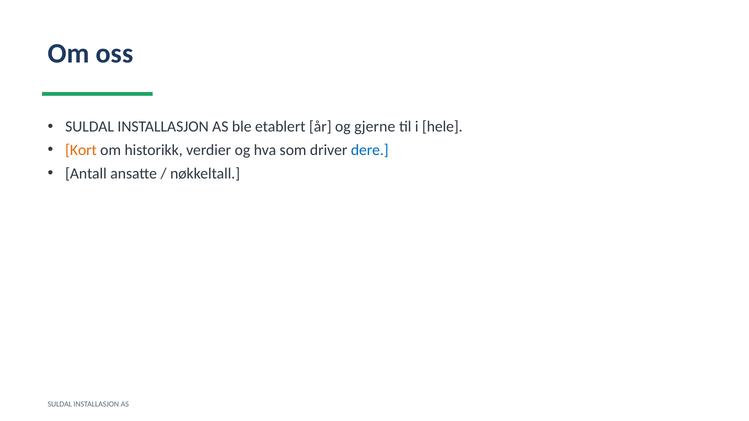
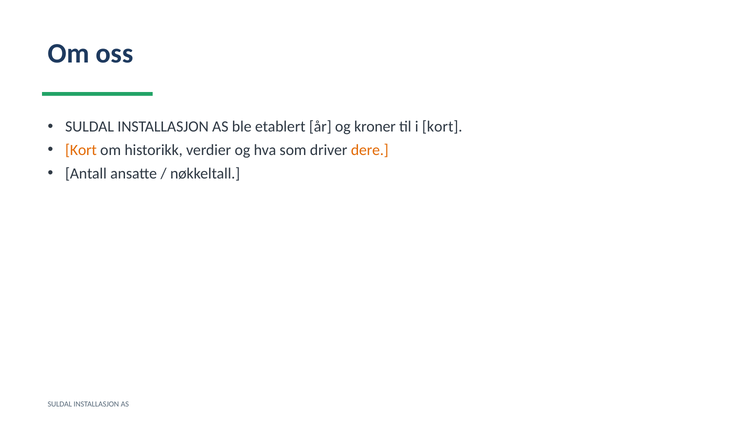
gjerne: gjerne -> kroner (375, 127)
i hele: hele -> kort (442, 127)
dere colour: blue -> orange (370, 150)
